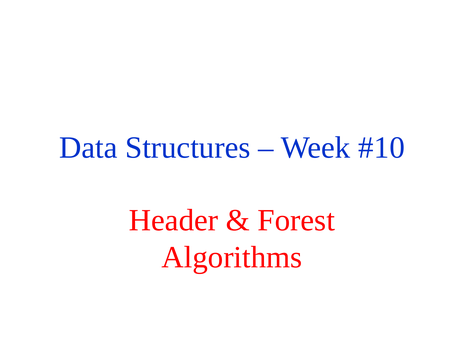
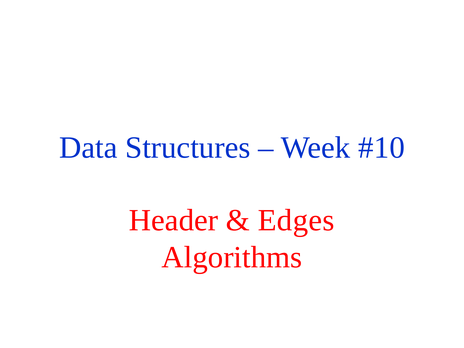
Forest: Forest -> Edges (296, 220)
